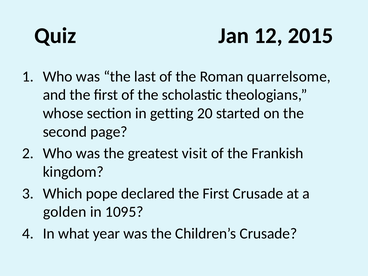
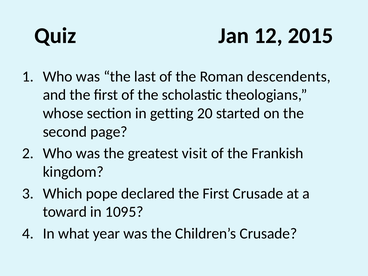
quarrelsome: quarrelsome -> descendents (289, 77)
golden: golden -> toward (65, 212)
